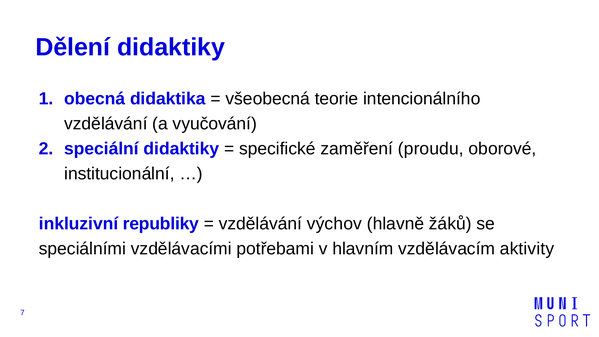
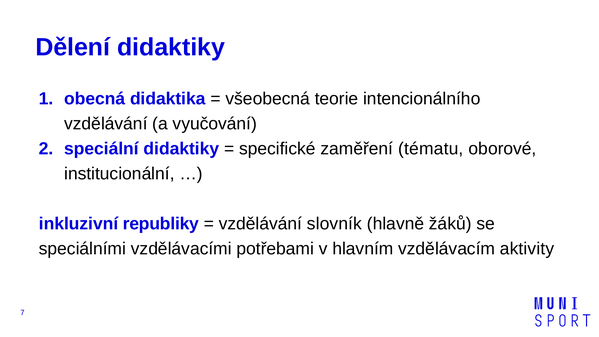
proudu: proudu -> tématu (431, 149)
výchov: výchov -> slovník (334, 224)
